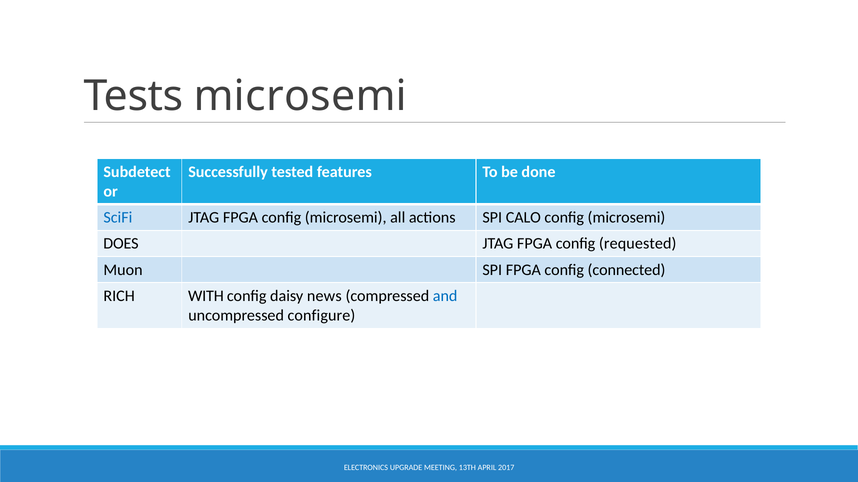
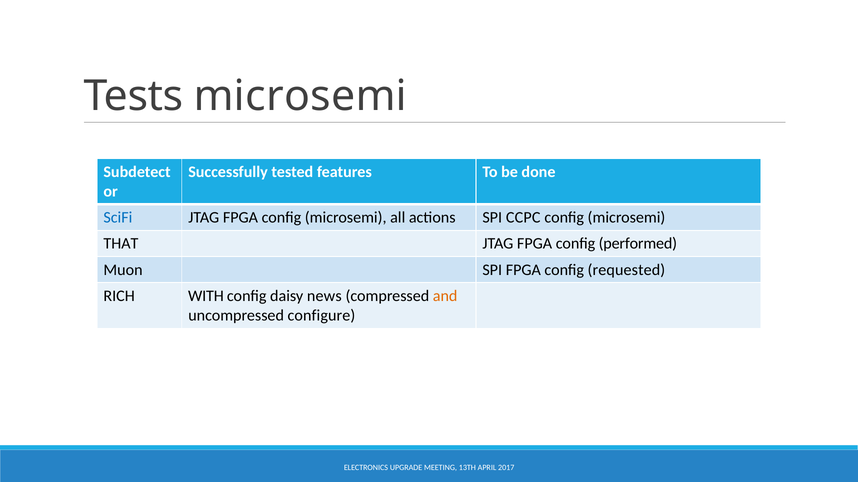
CALO: CALO -> CCPC (523, 218)
DOES: DOES -> THAT (121, 244)
requested: requested -> performed (638, 244)
connected: connected -> requested (626, 270)
and colour: blue -> orange (445, 296)
